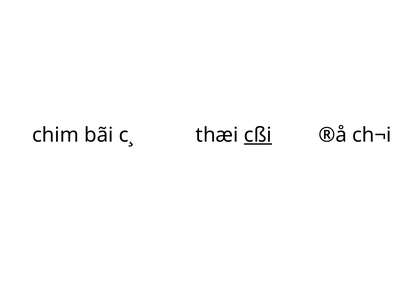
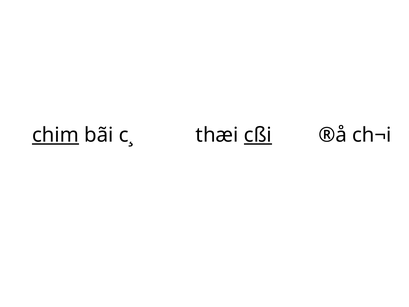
chim underline: none -> present (55, 135)
